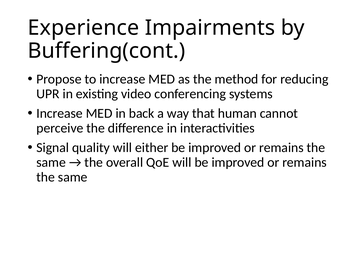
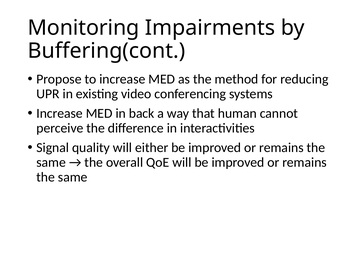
Experience: Experience -> Monitoring (84, 28)
